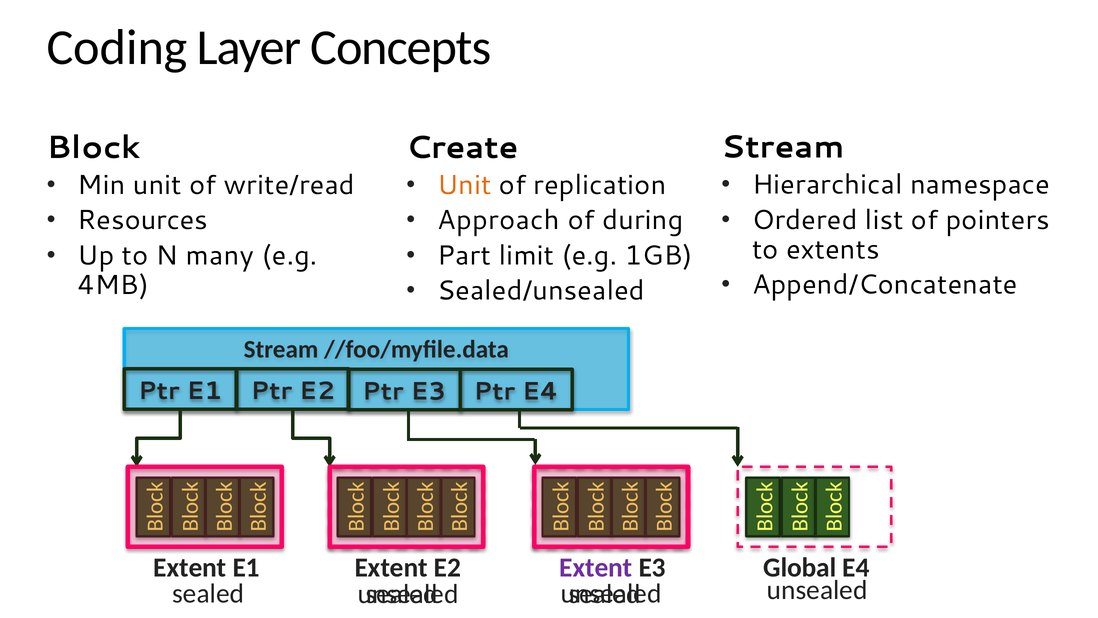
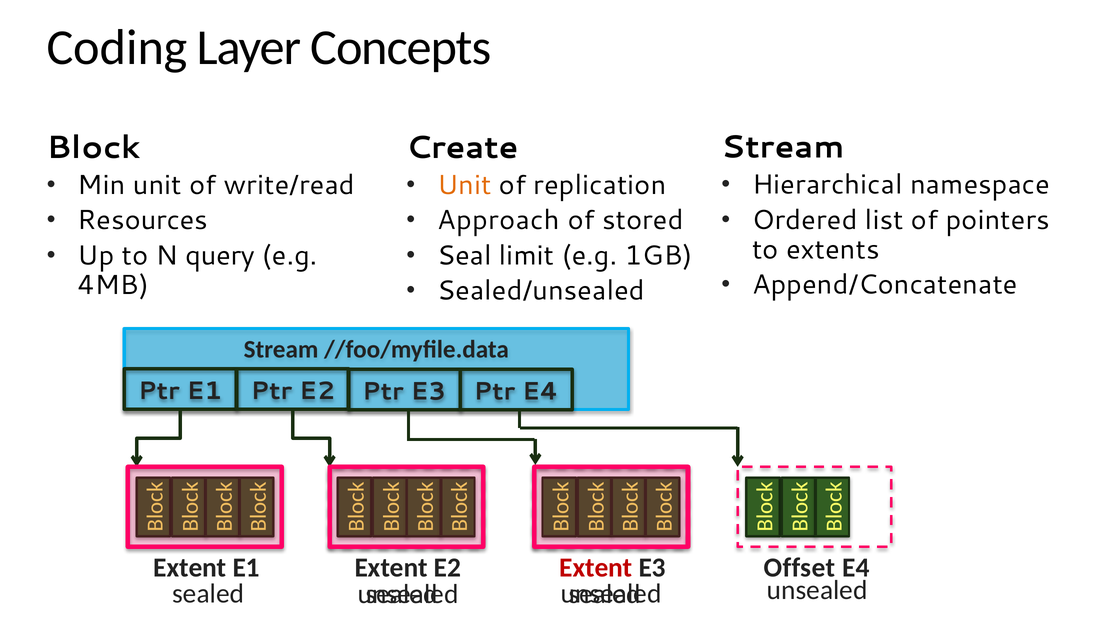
during: during -> stored (643, 220)
many: many -> query (220, 255)
Part: Part -> Seal (464, 255)
Extent colour: purple -> red (596, 568)
Global: Global -> Offset (800, 568)
